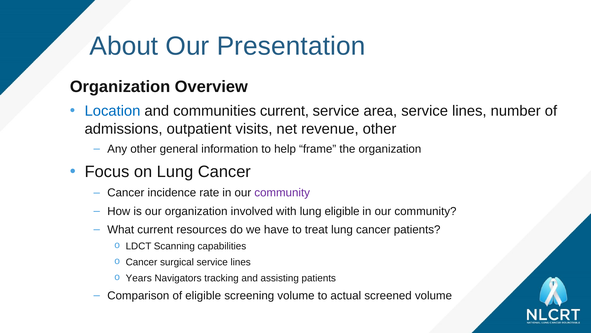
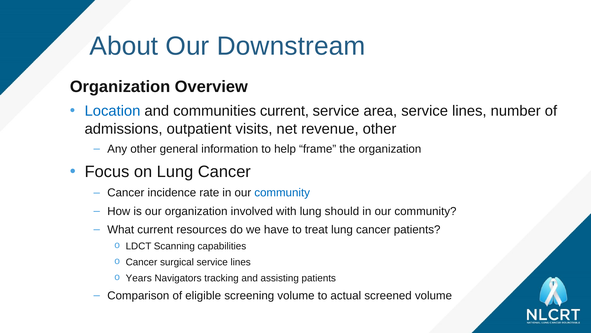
Presentation: Presentation -> Downstream (291, 46)
community colour: purple -> blue (282, 193)
lung eligible: eligible -> should (342, 211)
